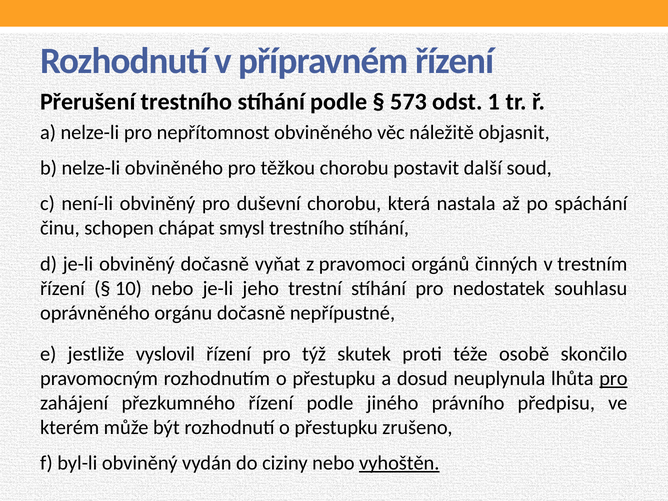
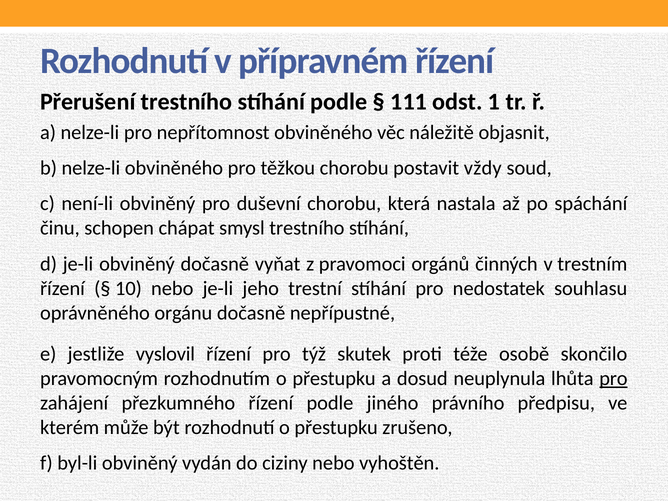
573: 573 -> 111 (409, 102)
další: další -> vždy (483, 168)
vyhoštěn underline: present -> none (399, 463)
